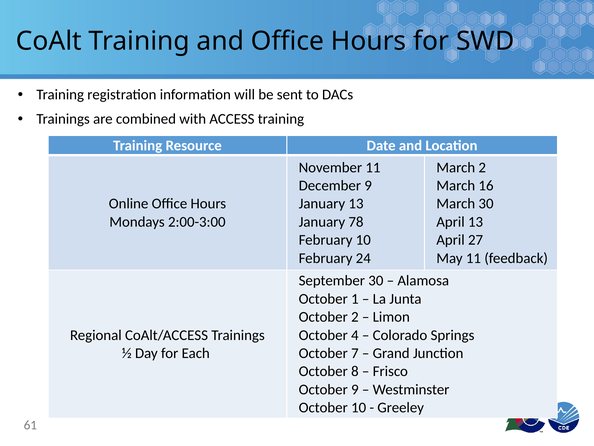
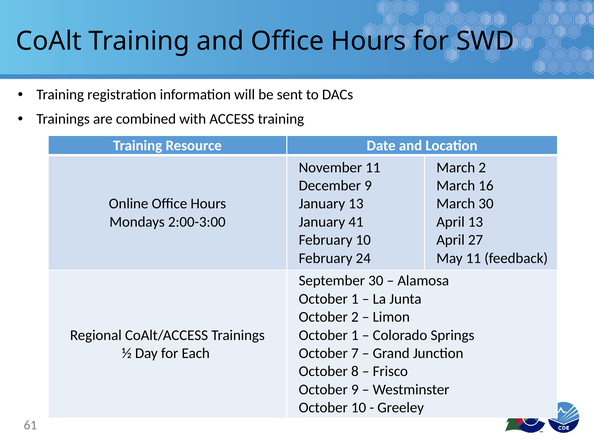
78: 78 -> 41 (356, 222)
4: 4 -> 1 (355, 335)
